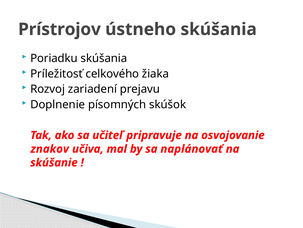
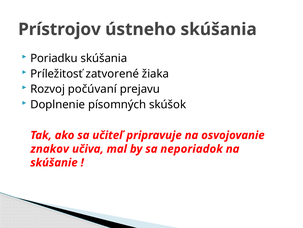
celkového: celkového -> zatvorené (112, 74)
zariadení: zariadení -> počúvaní (92, 89)
naplánovať: naplánovať -> neporiadok (192, 148)
